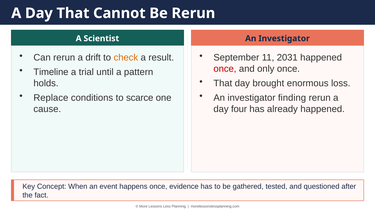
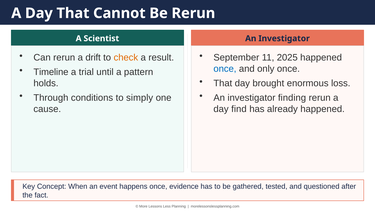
2031: 2031 -> 2025 (287, 58)
once colour: red -> blue (225, 69)
Replace: Replace -> Through (51, 98)
scarce: scarce -> simply (140, 98)
four: four -> find (239, 109)
